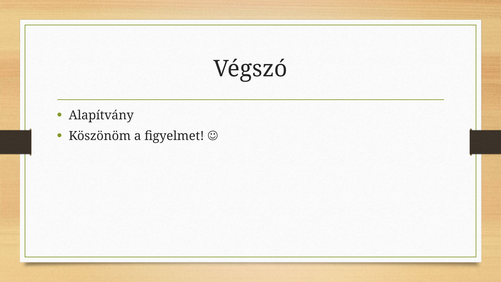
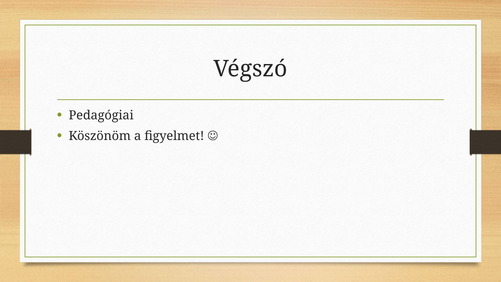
Alapítvány: Alapítvány -> Pedagógiai (101, 115)
